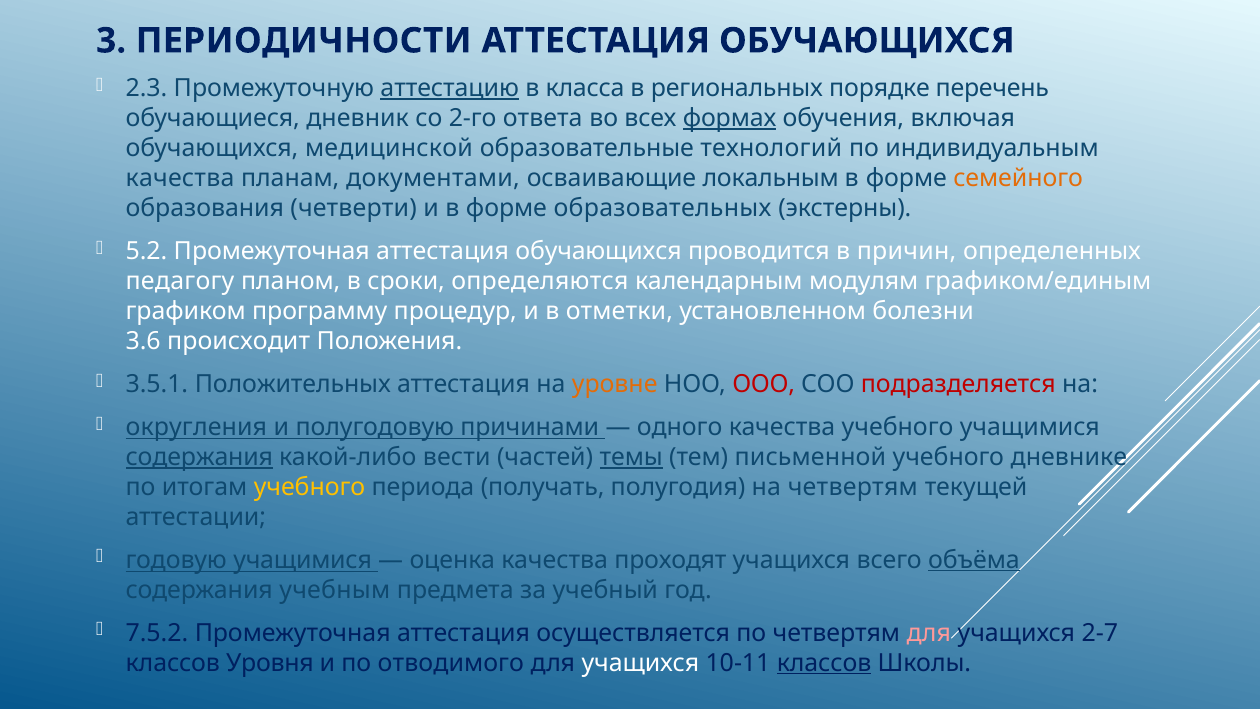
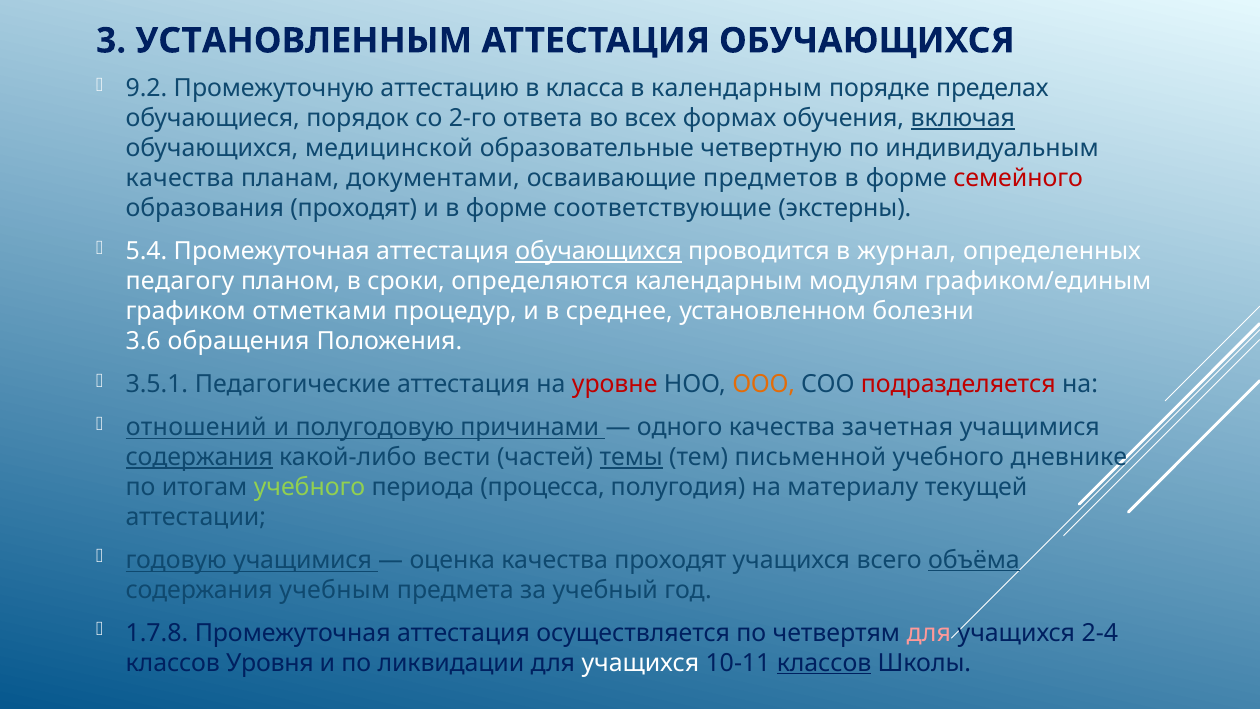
ПЕРИОДИЧНОСТИ: ПЕРИОДИЧНОСТИ -> УСТАНОВЛЕННЫМ (304, 41)
2.3: 2.3 -> 9.2 (146, 88)
аттестацию underline: present -> none (450, 88)
в региональных: региональных -> календарным (737, 88)
перечень: перечень -> пределах (992, 88)
дневник: дневник -> порядок (358, 118)
формах underline: present -> none (730, 118)
включая underline: none -> present (963, 118)
технологий: технологий -> четвертную (771, 148)
локальным: локальным -> предметов (770, 178)
семейного colour: orange -> red (1018, 178)
образования четверти: четверти -> проходят (354, 208)
образовательных: образовательных -> соответствующие (662, 208)
5.2: 5.2 -> 5.4 (146, 251)
обучающихся underline: none -> present (599, 251)
причин: причин -> журнал (907, 251)
программу: программу -> отметками (320, 311)
отметки: отметки -> среднее (619, 311)
происходит: происходит -> обращения (239, 341)
Положительных: Положительных -> Педагогические (293, 384)
уровне colour: orange -> red (615, 384)
ООО colour: red -> orange (764, 384)
округления: округления -> отношений (196, 427)
качества учебного: учебного -> зачетная (897, 427)
учебного colour: yellow -> light green (309, 487)
получать: получать -> процесса (543, 487)
на четвертям: четвертям -> материалу (853, 487)
7.5.2: 7.5.2 -> 1.7.8 (157, 633)
2-7: 2-7 -> 2-4 (1100, 633)
отводимого: отводимого -> ликвидации (451, 663)
